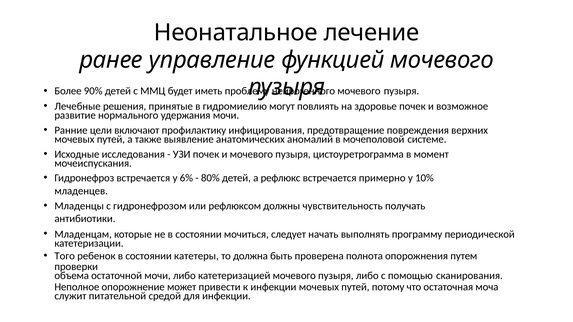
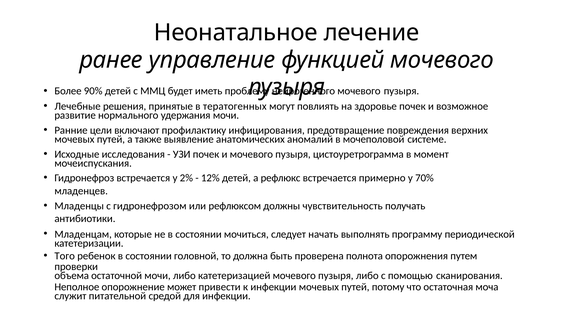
гидромиелию: гидромиелию -> тератогенных (235, 107)
6%: 6% -> 2% (186, 178)
80%: 80% -> 12% (210, 178)
10%: 10% -> 70% (424, 178)
катетеры: катетеры -> головной (196, 256)
